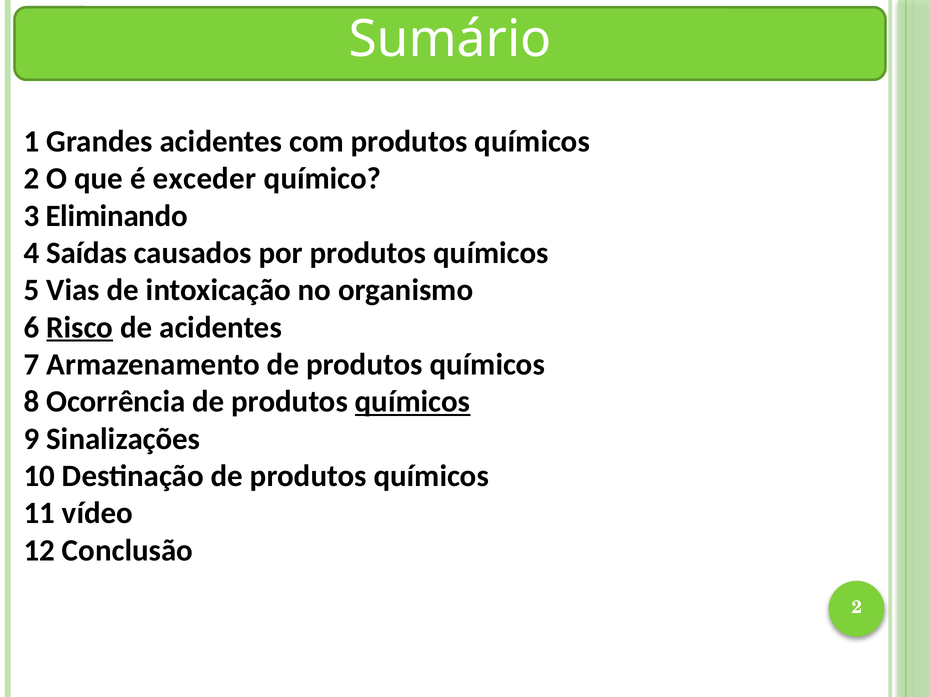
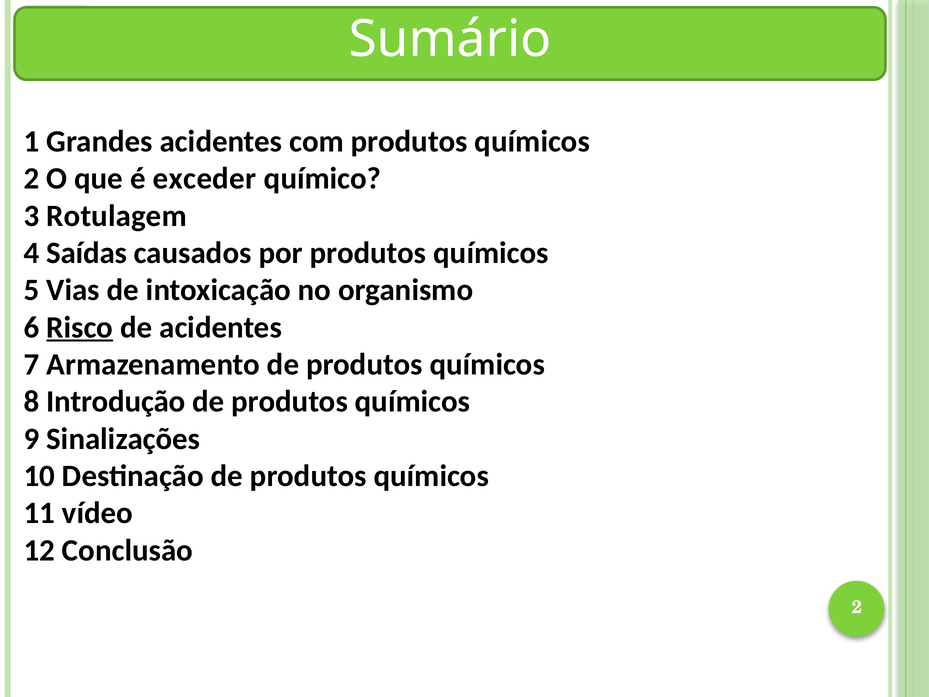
Eliminando: Eliminando -> Rotulagem (117, 216)
Ocorrência: Ocorrência -> Introdução (116, 402)
químicos underline: present -> none (413, 402)
